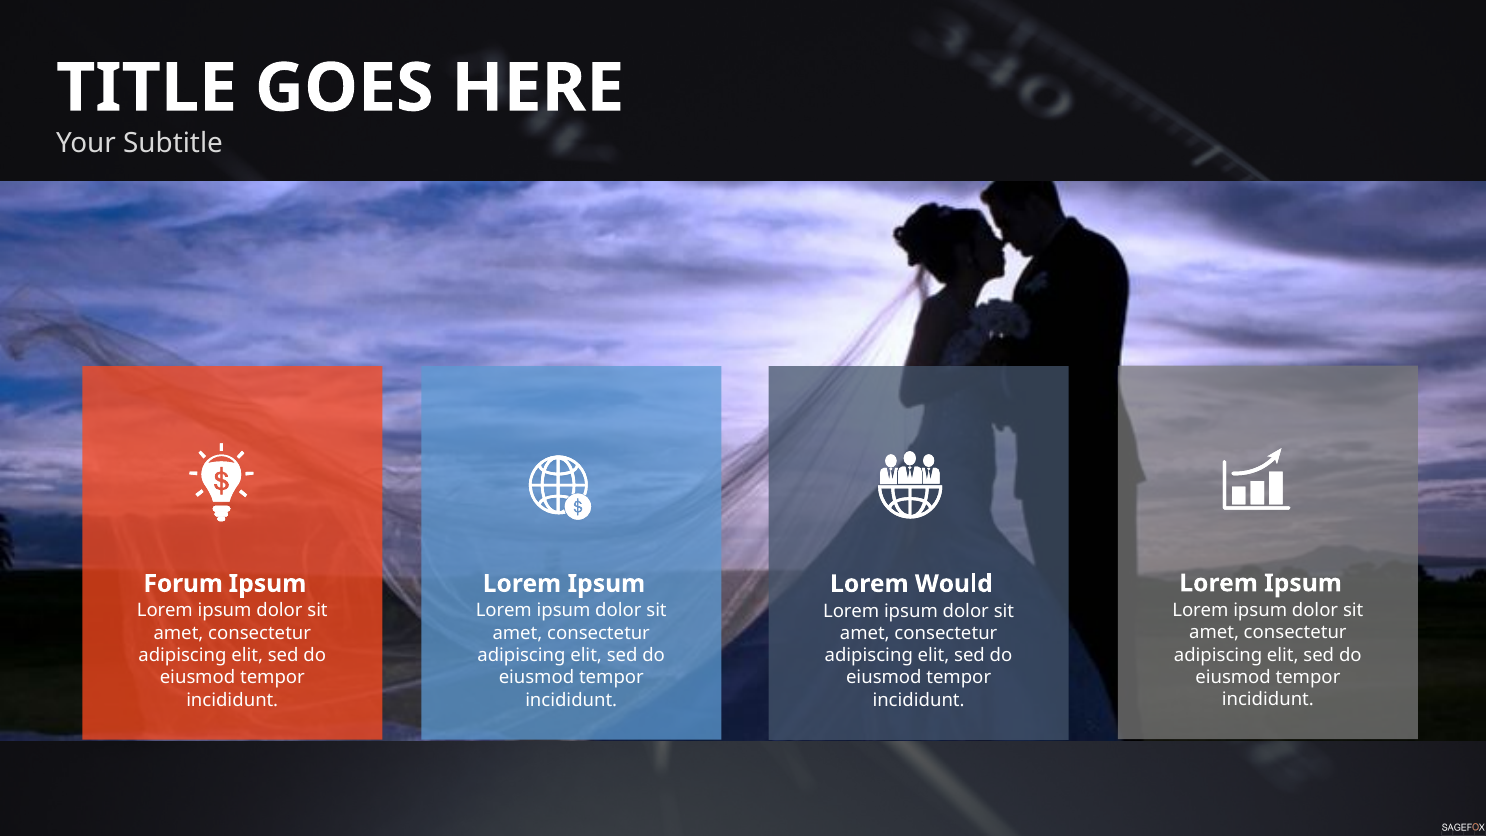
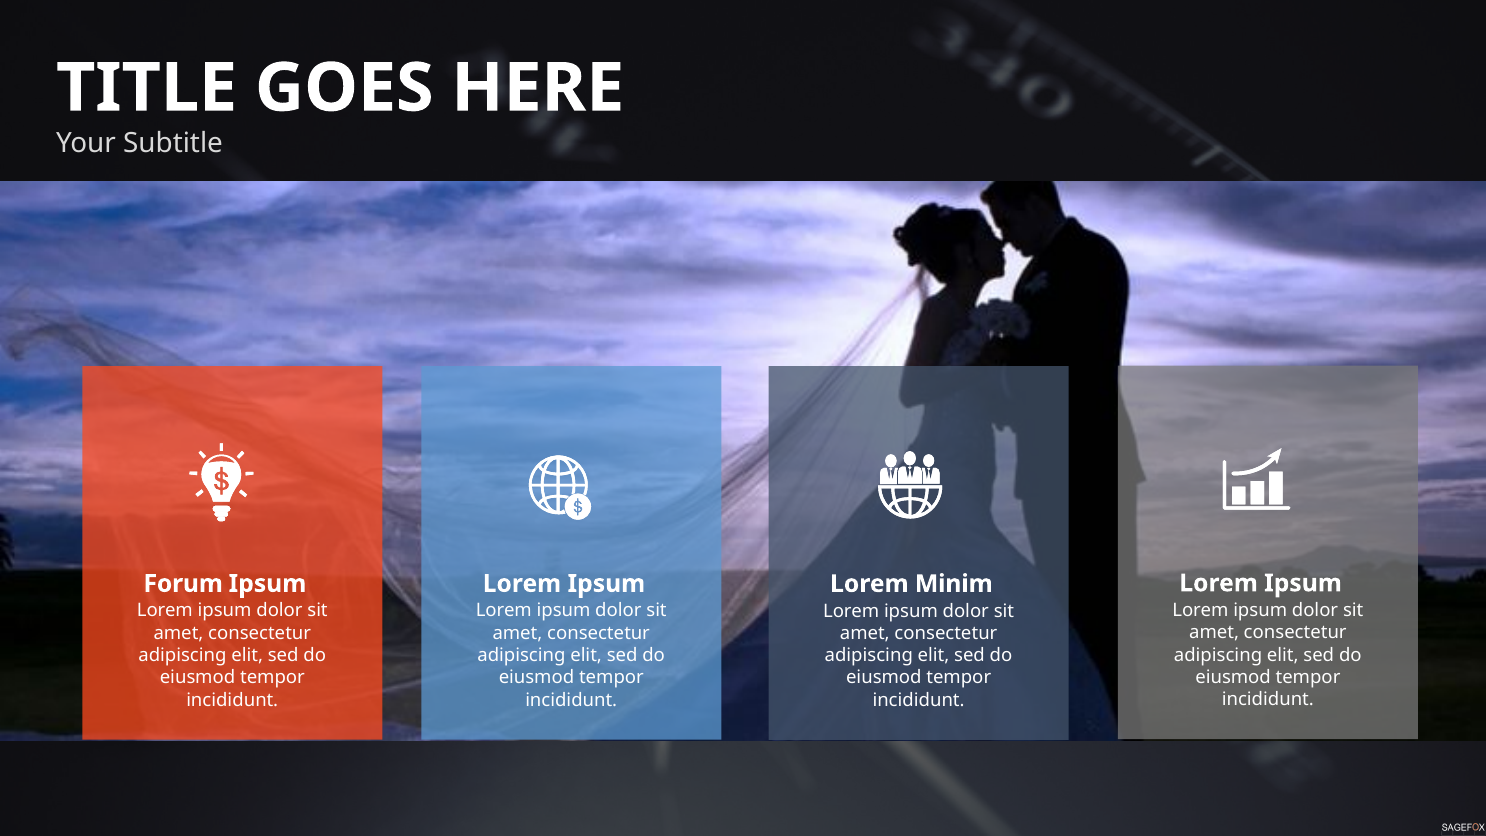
Would: Would -> Minim (954, 584)
